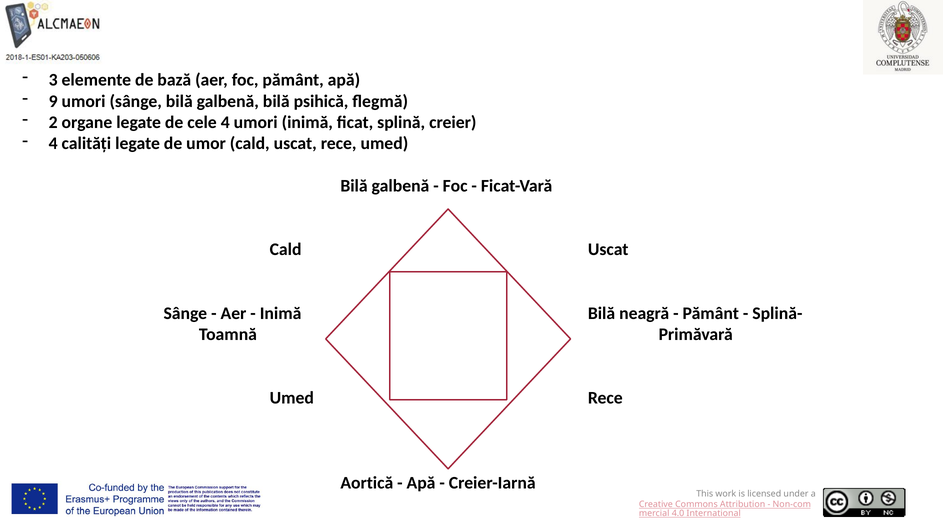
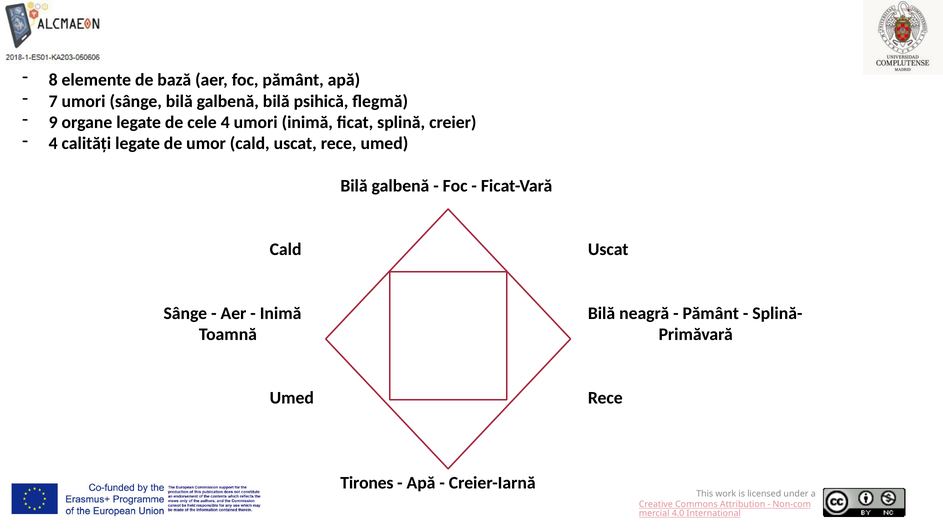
3: 3 -> 8 (53, 80)
9: 9 -> 7 (53, 101)
2: 2 -> 9 (53, 122)
Aortică: Aortică -> Tirones (367, 483)
